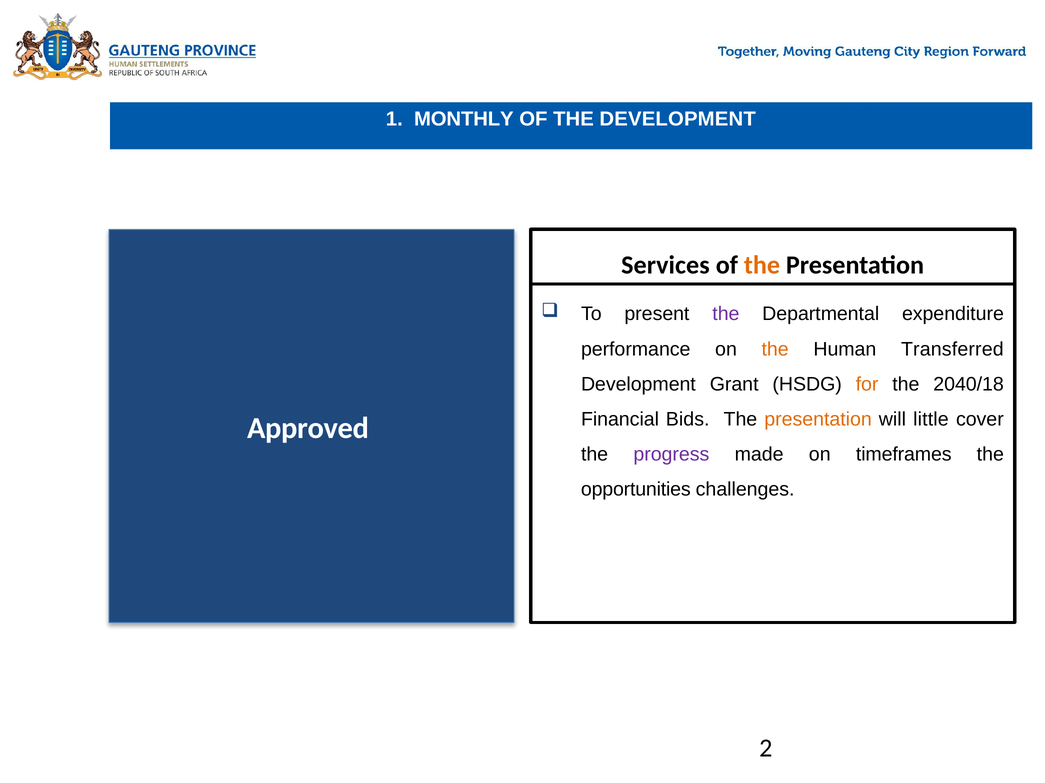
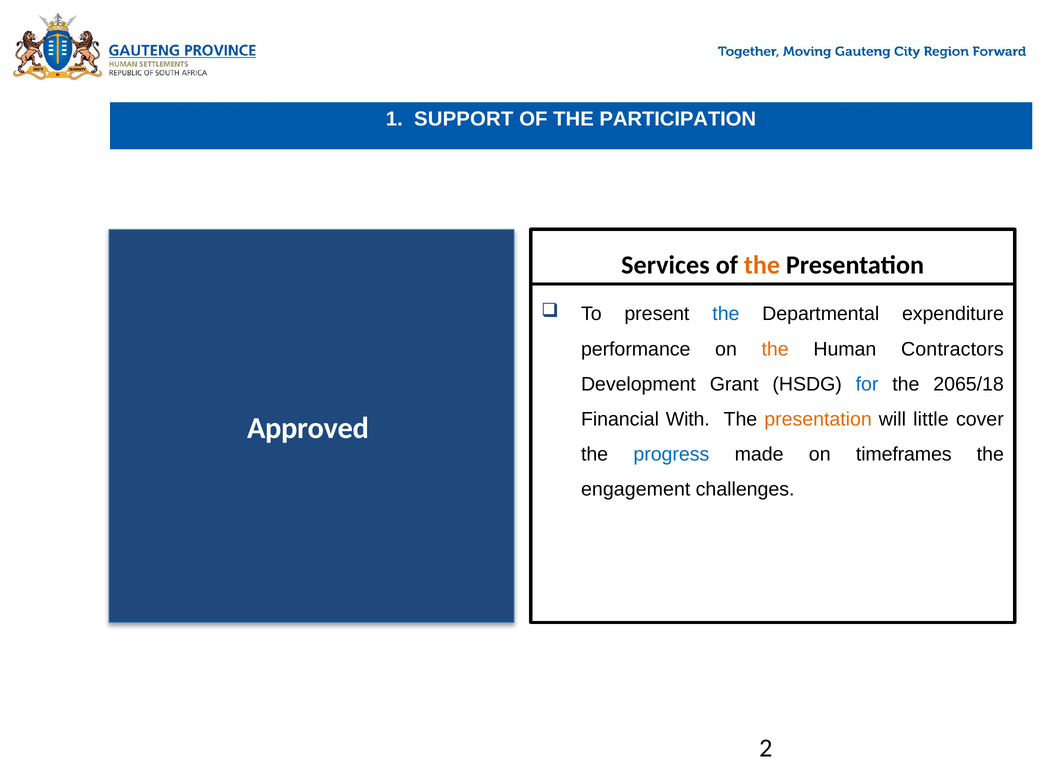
MONTHLY: MONTHLY -> SUPPORT (464, 119)
THE DEVELOPMENT: DEVELOPMENT -> PARTICIPATION (678, 119)
the colour: purple -> blue (726, 314)
Transferred: Transferred -> Contractors (952, 349)
for colour: orange -> blue (867, 385)
2040/18: 2040/18 -> 2065/18 (969, 385)
Bids: Bids -> With (688, 420)
progress colour: purple -> blue (671, 455)
opportunities: opportunities -> engagement (636, 490)
